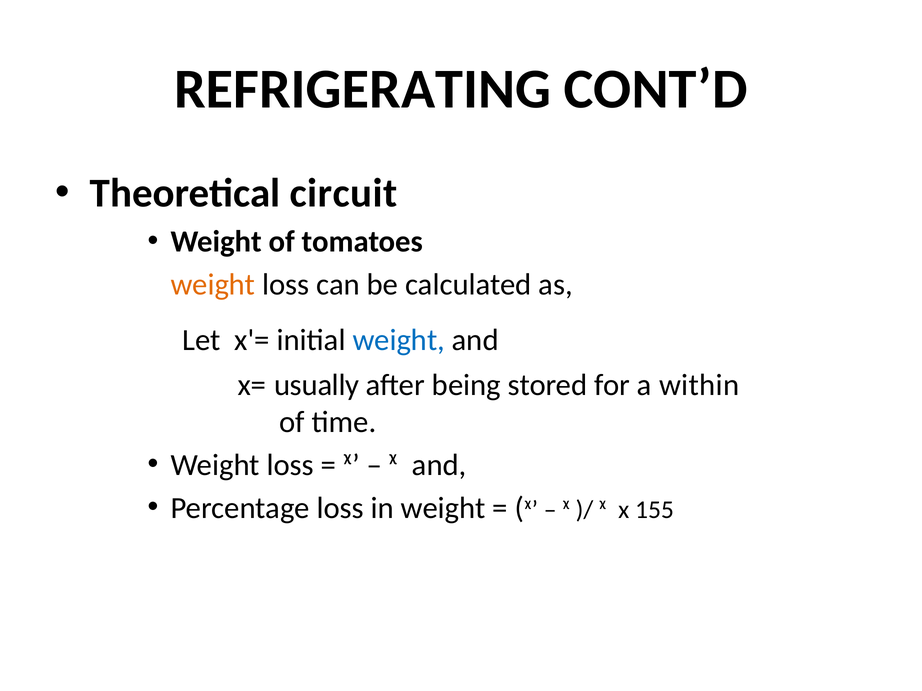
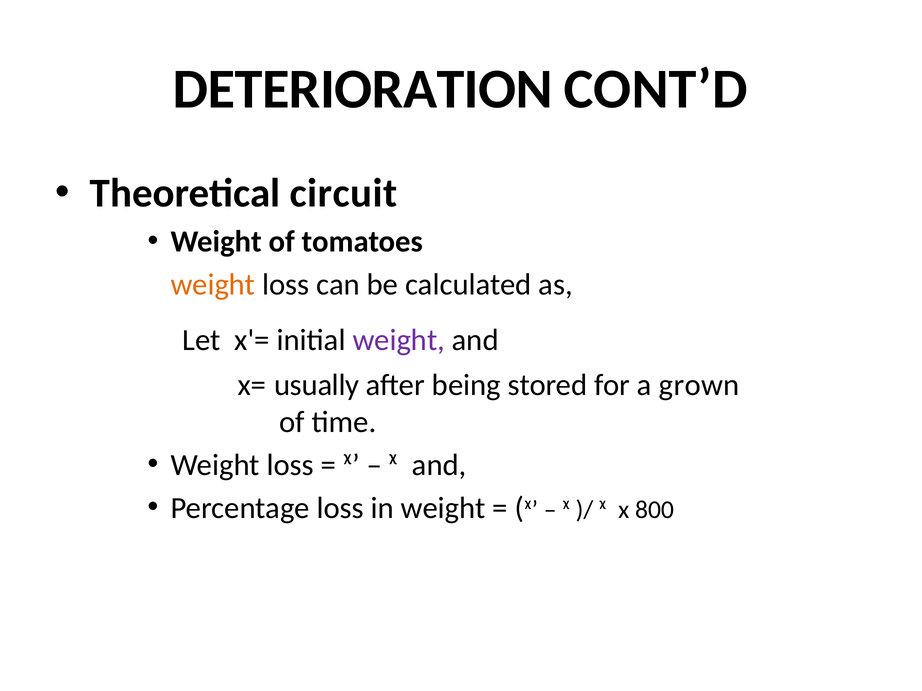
REFRIGERATING: REFRIGERATING -> DETERIORATION (363, 89)
weight colour: blue -> purple (399, 340)
within: within -> grown (699, 385)
155: 155 -> 800 (654, 510)
